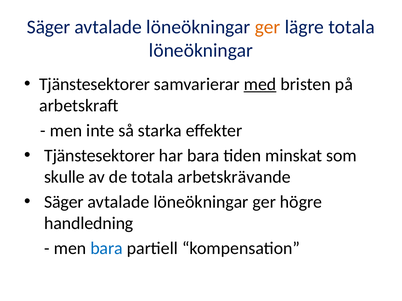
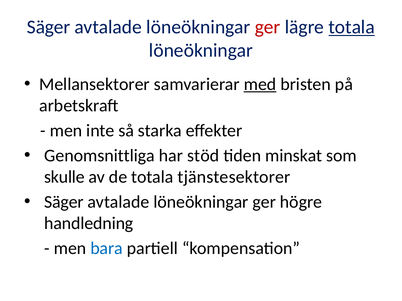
ger colour: orange -> red (268, 27)
totala underline: none -> present (352, 27)
Tjänstesektorer: Tjänstesektorer -> Mellansektorer (95, 84)
Tjänstesektorer: Tjänstesektorer -> Genomsnittliga (100, 156)
har bara: bara -> stöd (203, 156)
arbetskrävande: arbetskrävande -> tjänstesektorer (234, 177)
